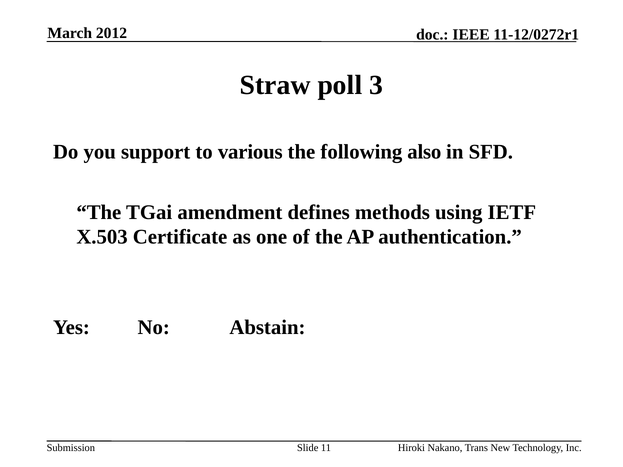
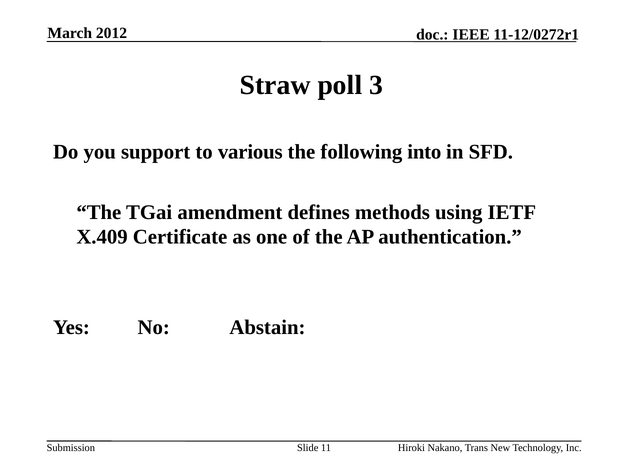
also: also -> into (424, 152)
X.503: X.503 -> X.409 (102, 237)
